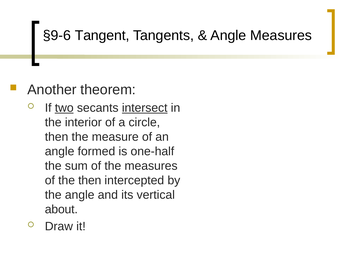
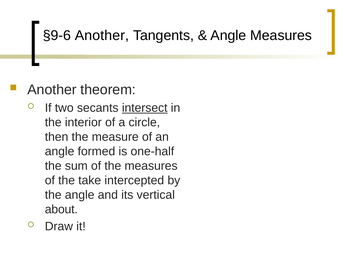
Tangent: Tangent -> Another (102, 35)
two underline: present -> none (64, 108)
the then: then -> take (90, 180)
